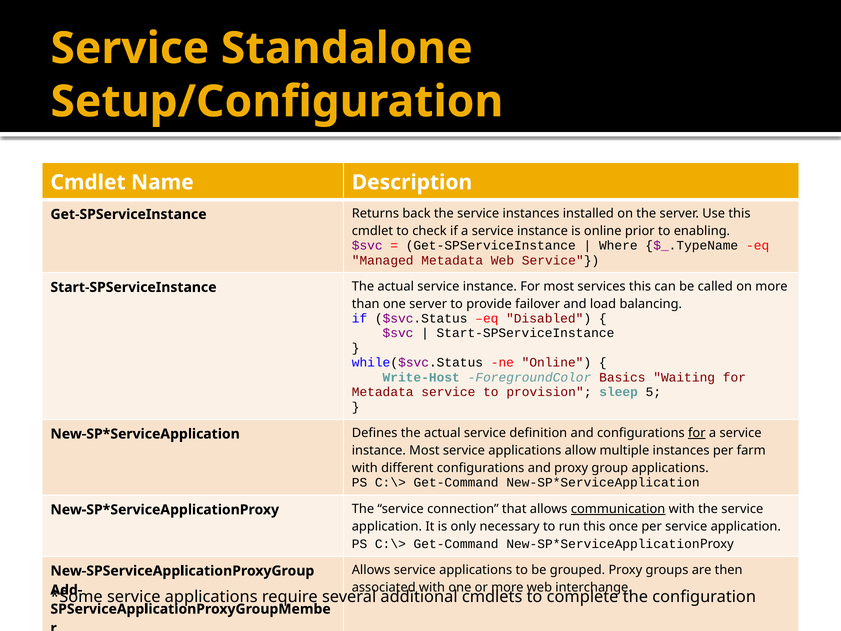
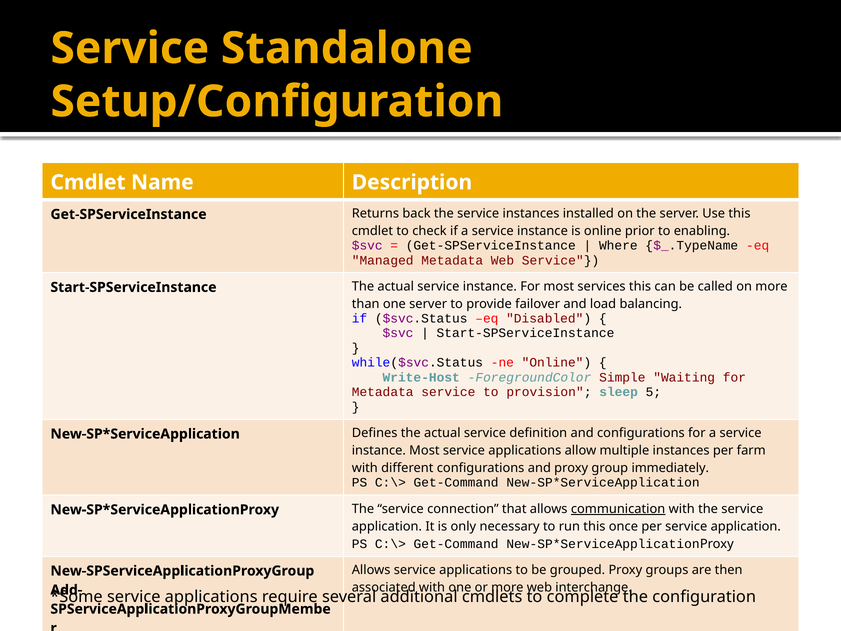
Basics: Basics -> Simple (622, 377)
for underline: present -> none (697, 433)
group applications: applications -> immediately (670, 468)
